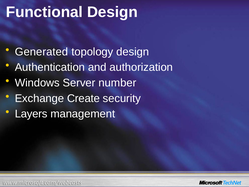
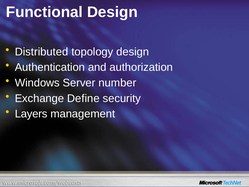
Generated: Generated -> Distributed (42, 52)
Create: Create -> Define (83, 98)
